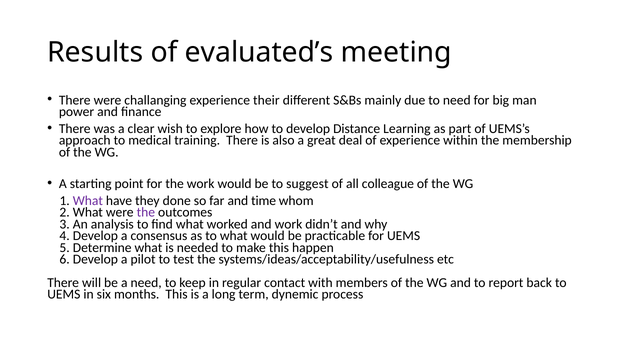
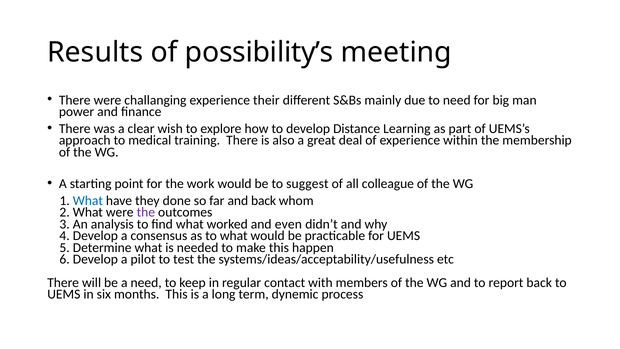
evaluated’s: evaluated’s -> possibility’s (259, 52)
What colour: purple -> blue (88, 200)
and time: time -> back (264, 200)
and work: work -> even (288, 224)
